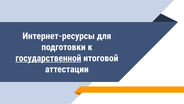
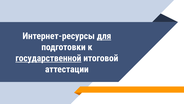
для underline: none -> present (104, 36)
